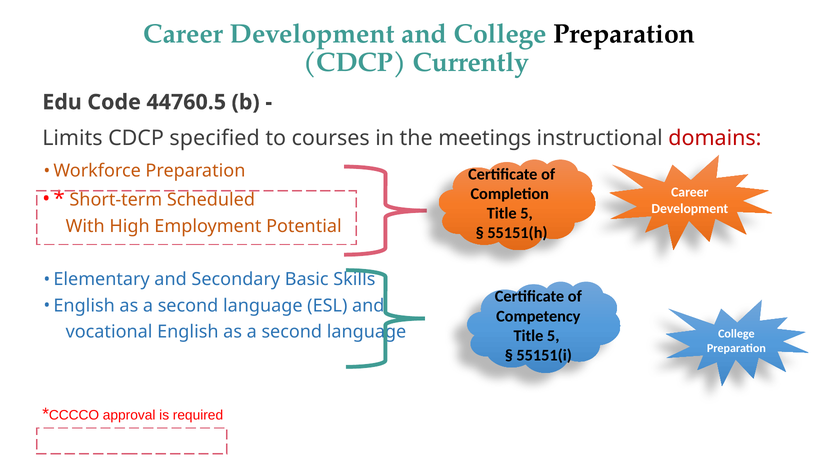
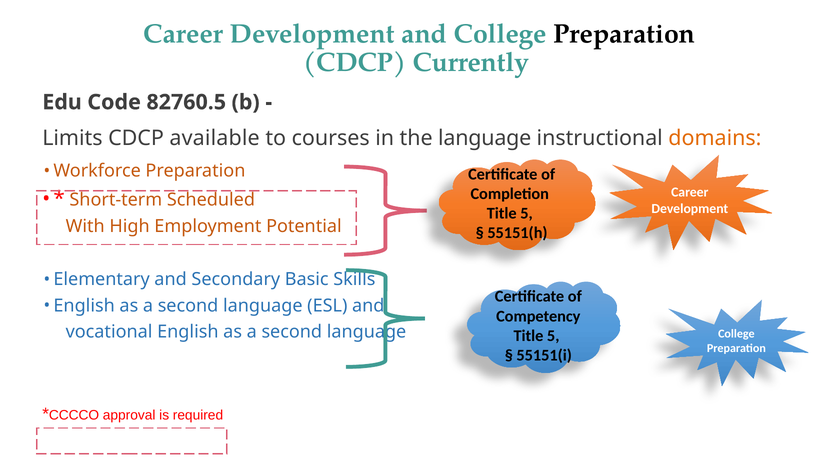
44760.5: 44760.5 -> 82760.5 (186, 102)
specified: specified -> available (215, 138)
the meetings: meetings -> language (485, 138)
domains colour: red -> orange (715, 138)
